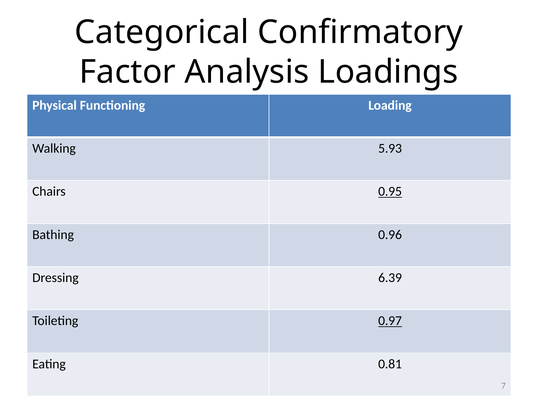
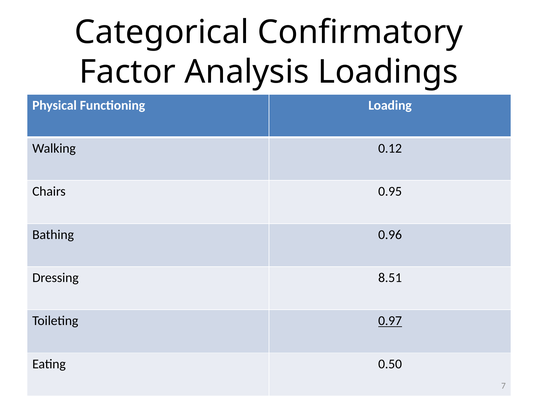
5.93: 5.93 -> 0.12 (390, 148)
0.95 underline: present -> none (390, 191)
6.39: 6.39 -> 8.51 (390, 277)
0.81: 0.81 -> 0.50 (390, 363)
